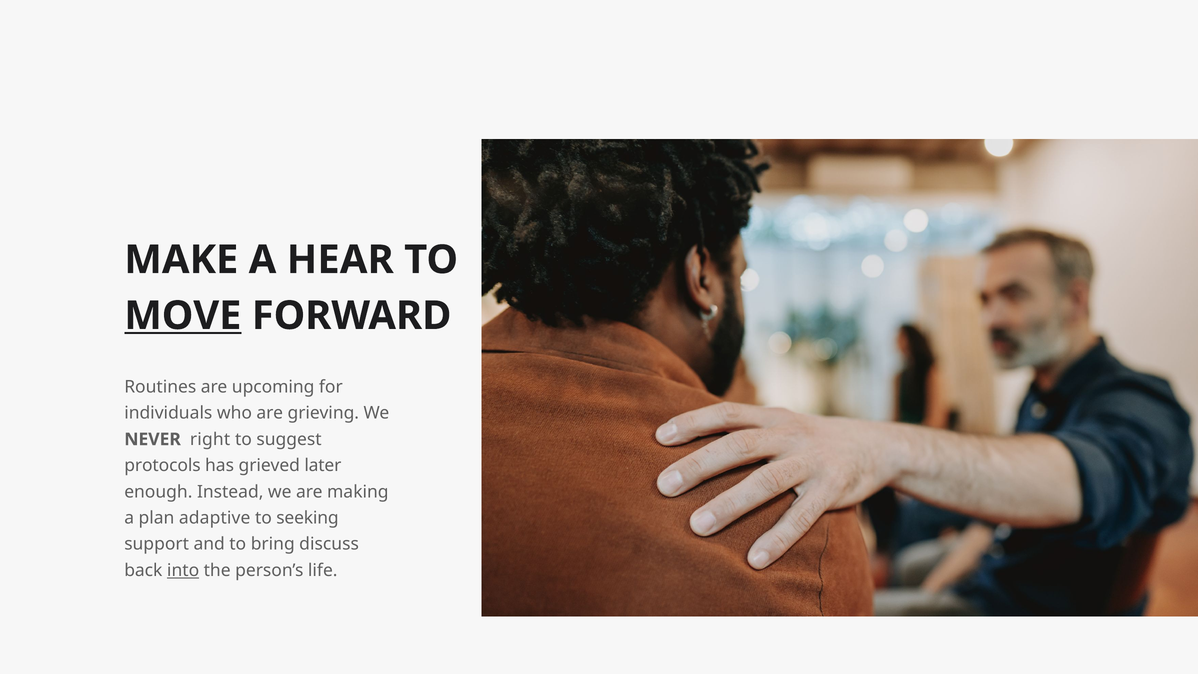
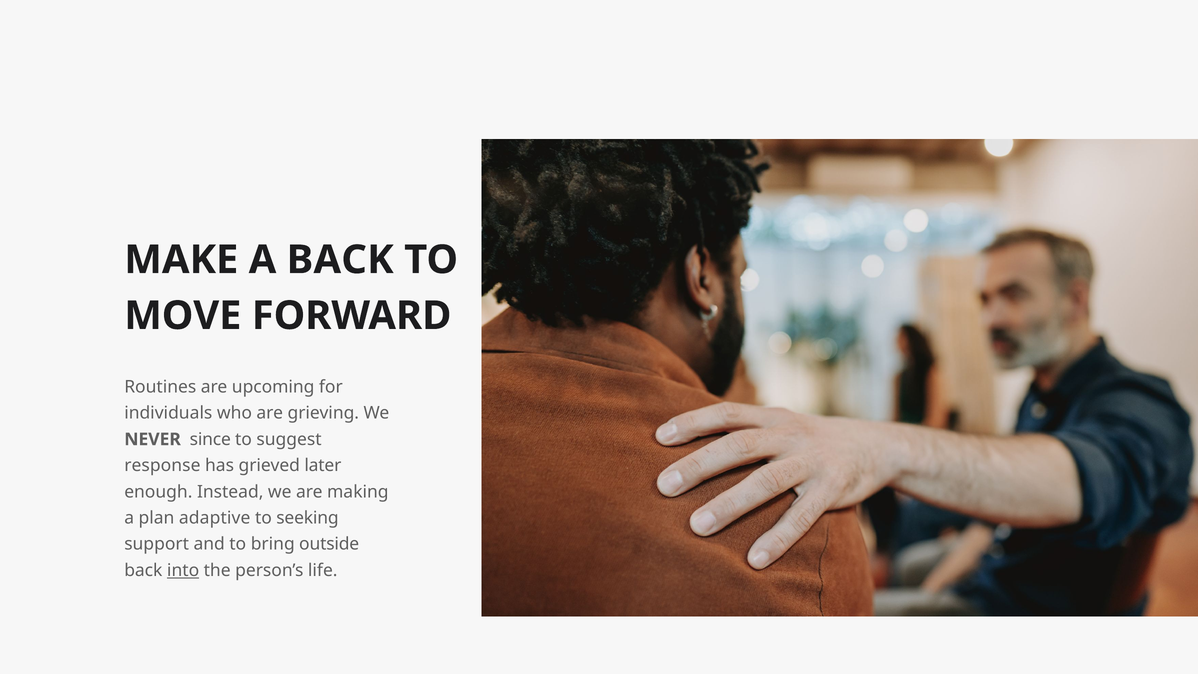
A HEAR: HEAR -> BACK (340, 260)
MOVE underline: present -> none (183, 316)
right: right -> since (210, 439)
protocols: protocols -> response (162, 465)
discuss: discuss -> outside (329, 544)
